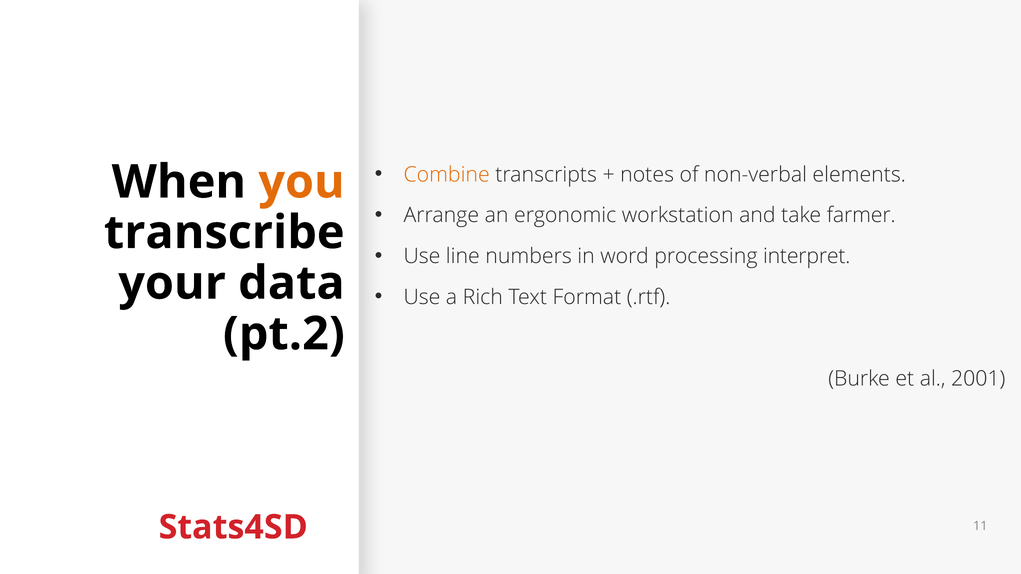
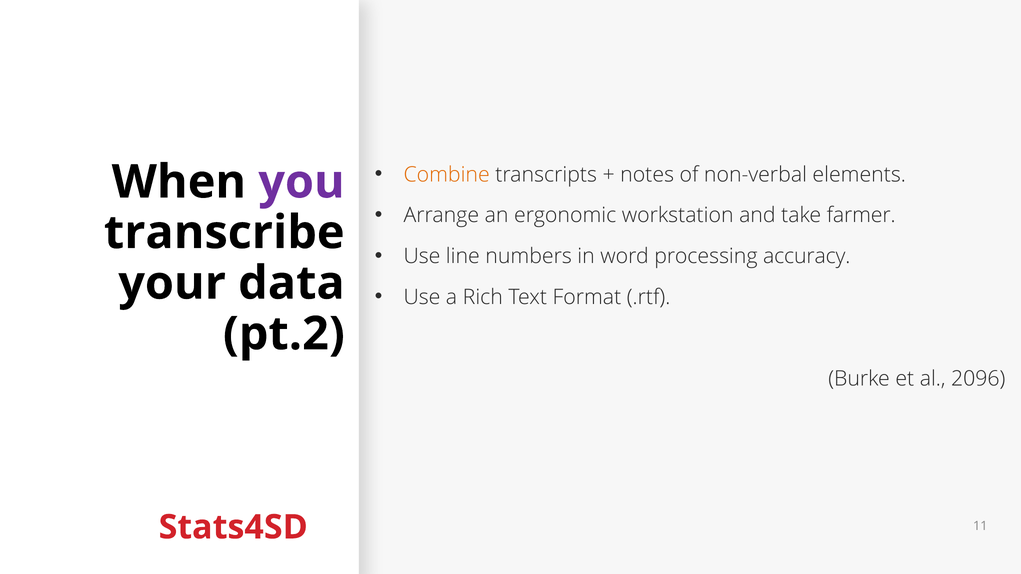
you colour: orange -> purple (302, 182)
interpret: interpret -> accuracy (807, 256)
2001: 2001 -> 2096 (978, 379)
